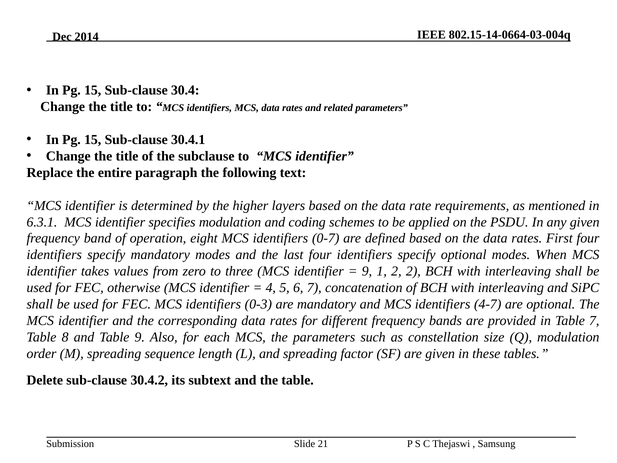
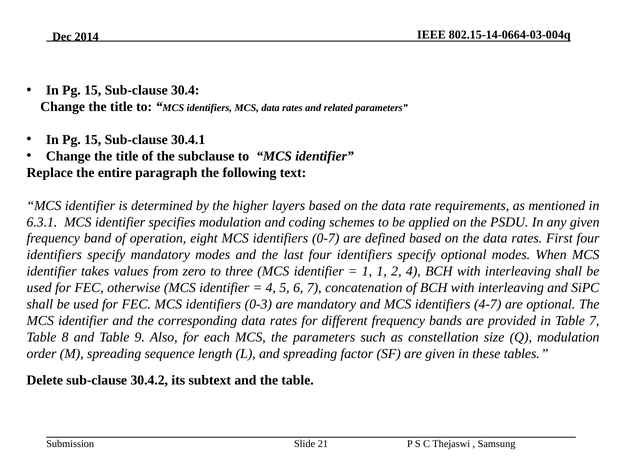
9: 9 -> 1 (367, 271)
2 2: 2 -> 4 (413, 271)
